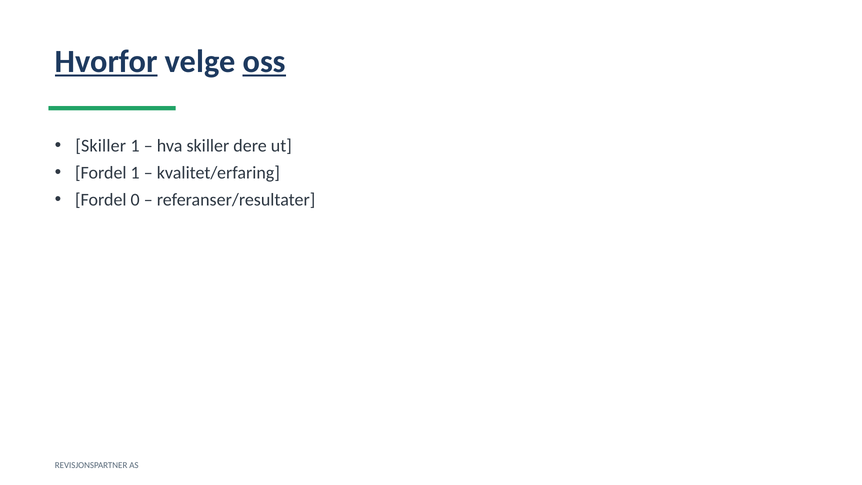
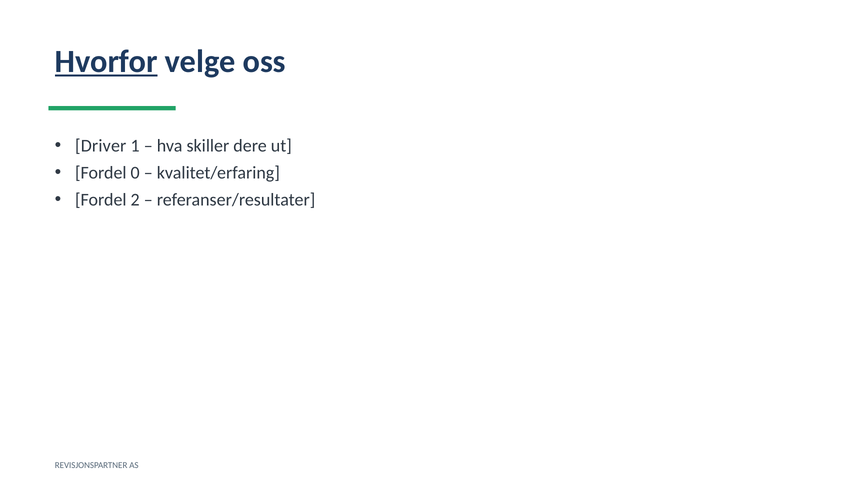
oss underline: present -> none (264, 62)
Skiller: Skiller -> Driver (101, 146)
Fordel 1: 1 -> 0 (135, 173)
0: 0 -> 2 (135, 200)
